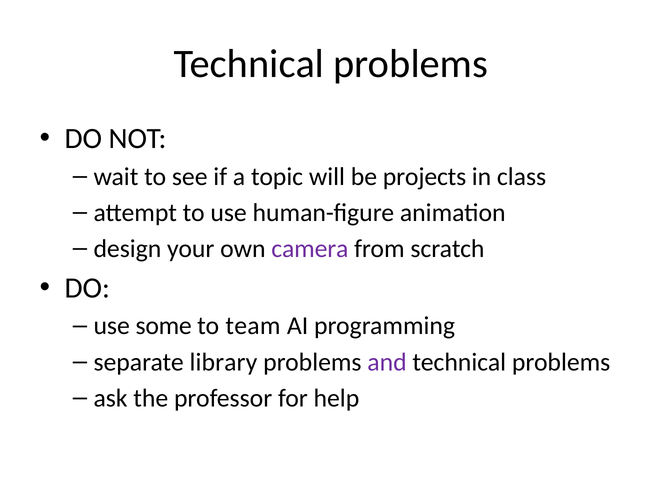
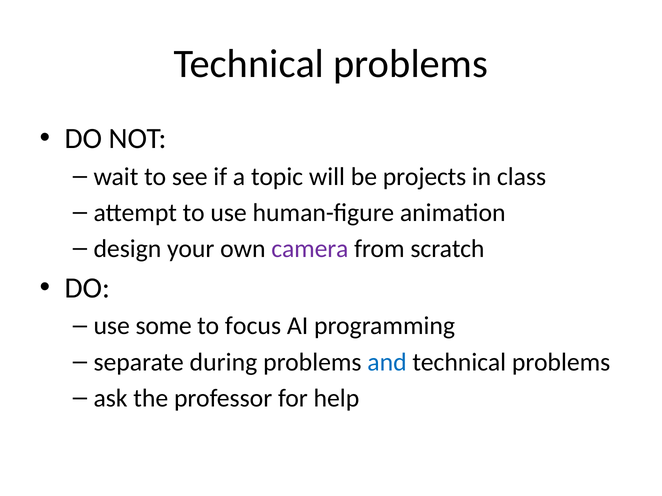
team: team -> focus (253, 326)
library: library -> during (223, 362)
and colour: purple -> blue (387, 362)
